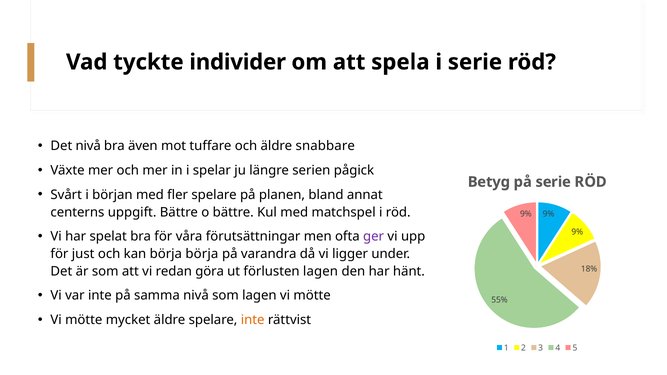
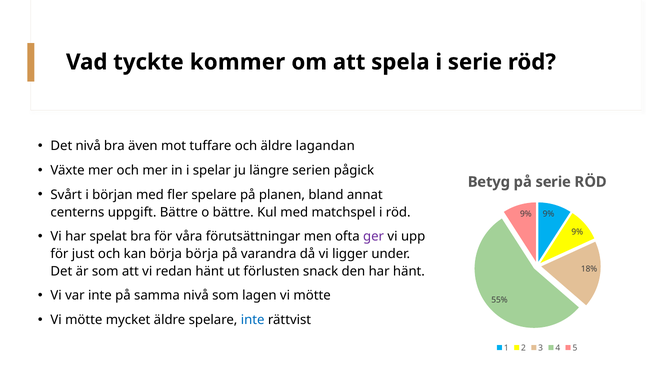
individer: individer -> kommer (237, 62)
snabbare: snabbare -> lagandan (325, 146)
redan göra: göra -> hänt (210, 271)
förlusten lagen: lagen -> snack (321, 271)
inte colour: orange -> blue (253, 320)
